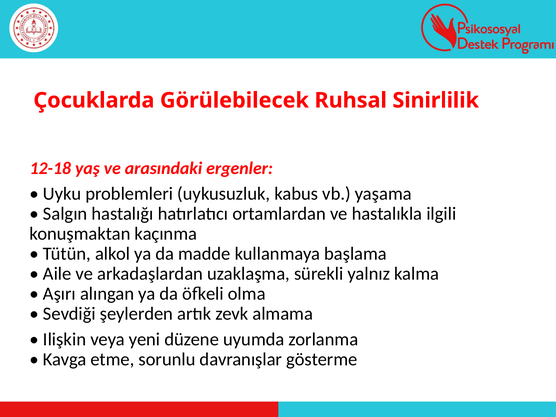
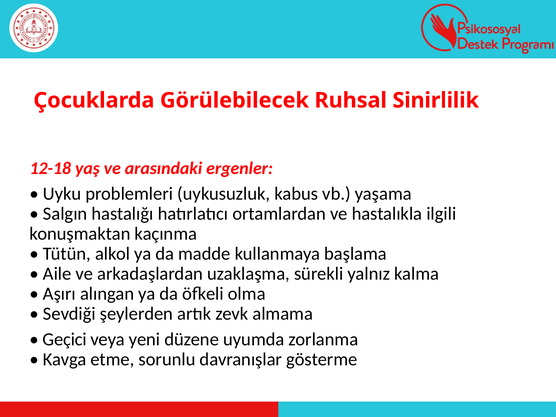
Ilişkin: Ilişkin -> Geçici (65, 339)
